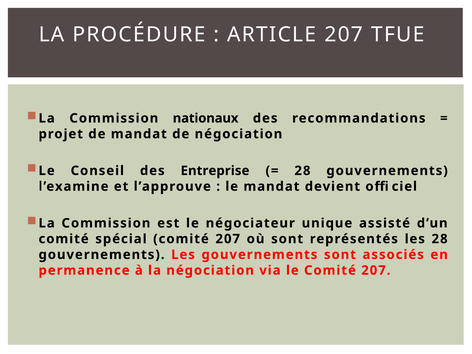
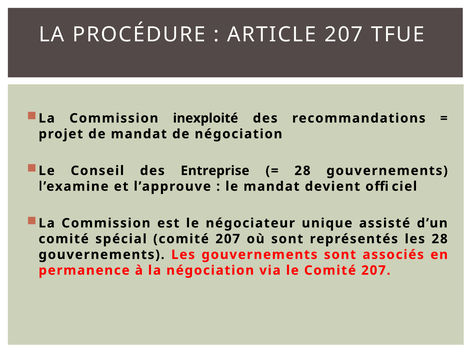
nationaux: nationaux -> inexploité (206, 118)
